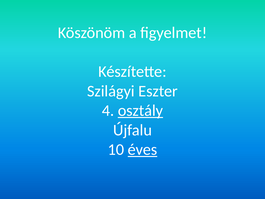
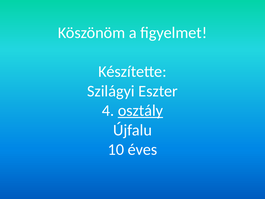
éves underline: present -> none (143, 149)
